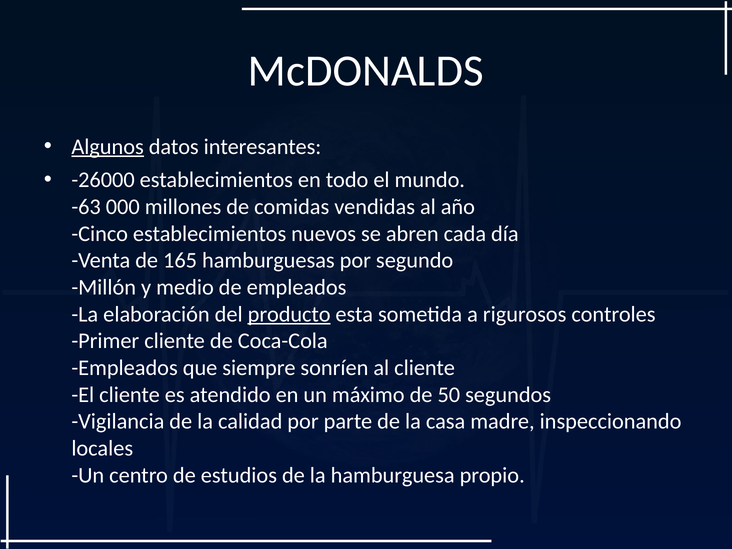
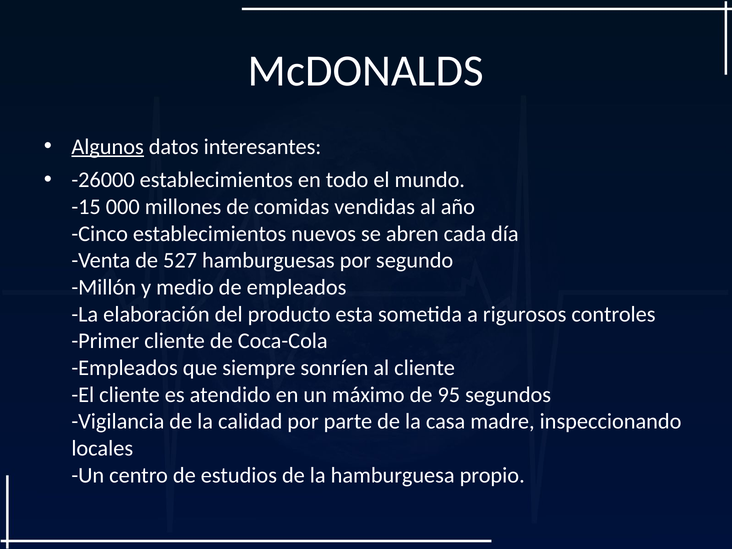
-63: -63 -> -15 (86, 207)
165: 165 -> 527 (180, 261)
producto underline: present -> none (289, 314)
50: 50 -> 95 (449, 395)
